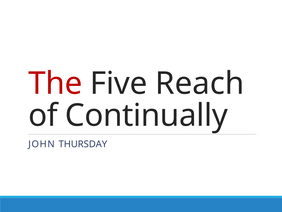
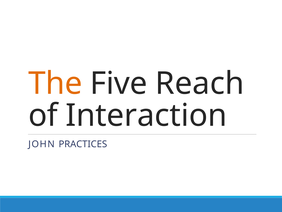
The colour: red -> orange (55, 83)
Continually: Continually -> Interaction (146, 115)
THURSDAY: THURSDAY -> PRACTICES (83, 144)
